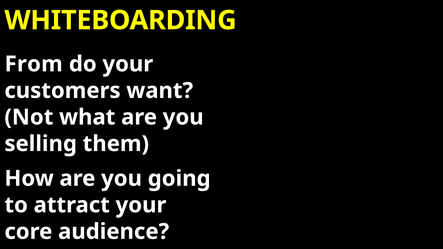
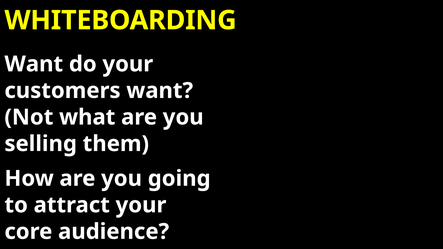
From: From -> Want (34, 64)
